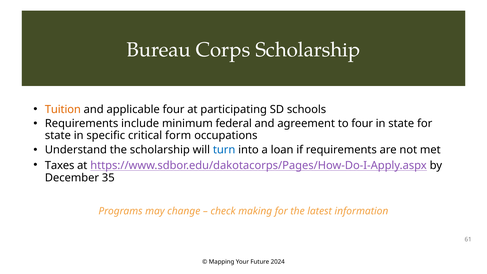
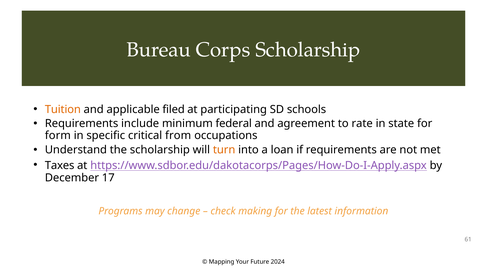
applicable four: four -> filed (174, 109)
to four: four -> rate (362, 124)
state: state -> form (58, 136)
form: form -> from (178, 136)
turn colour: blue -> orange (224, 150)
35: 35 -> 17 (108, 178)
